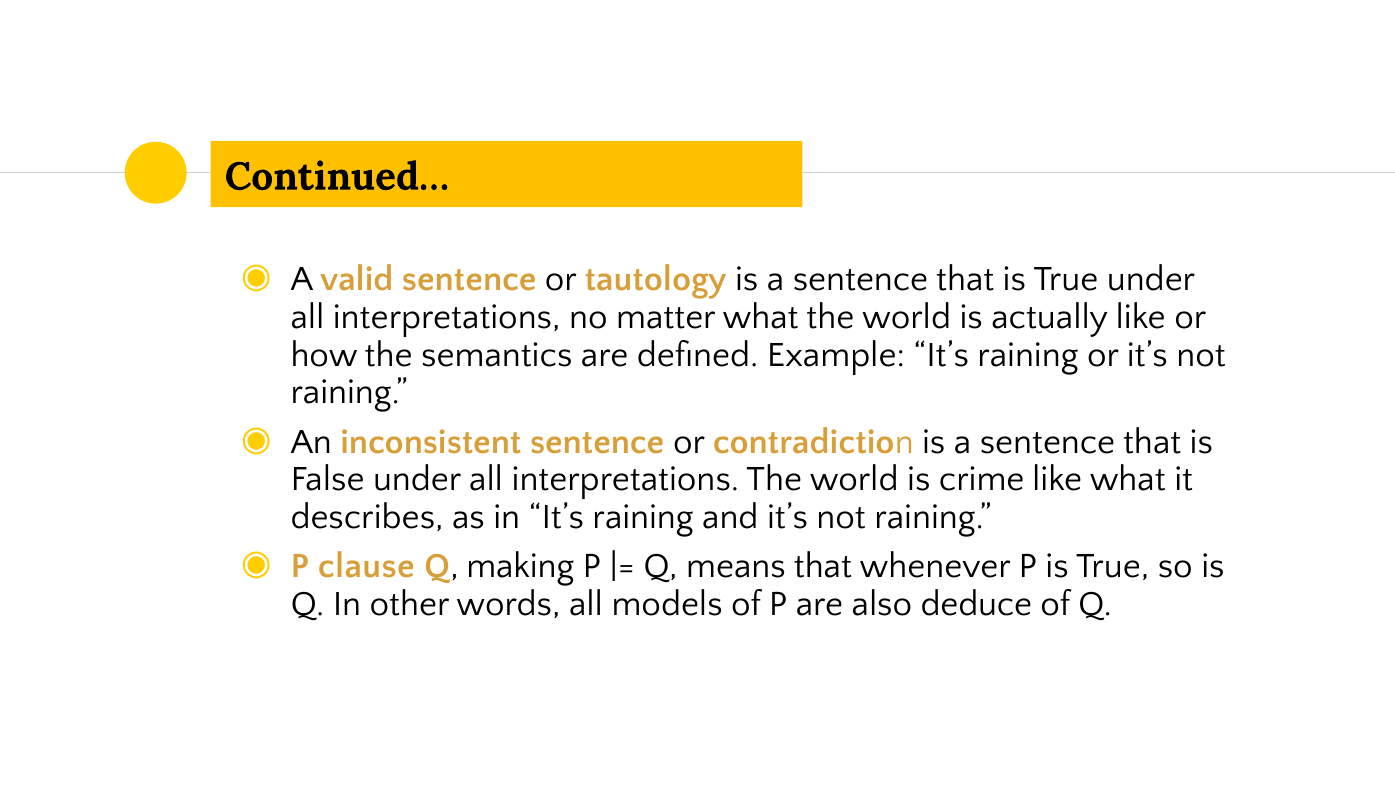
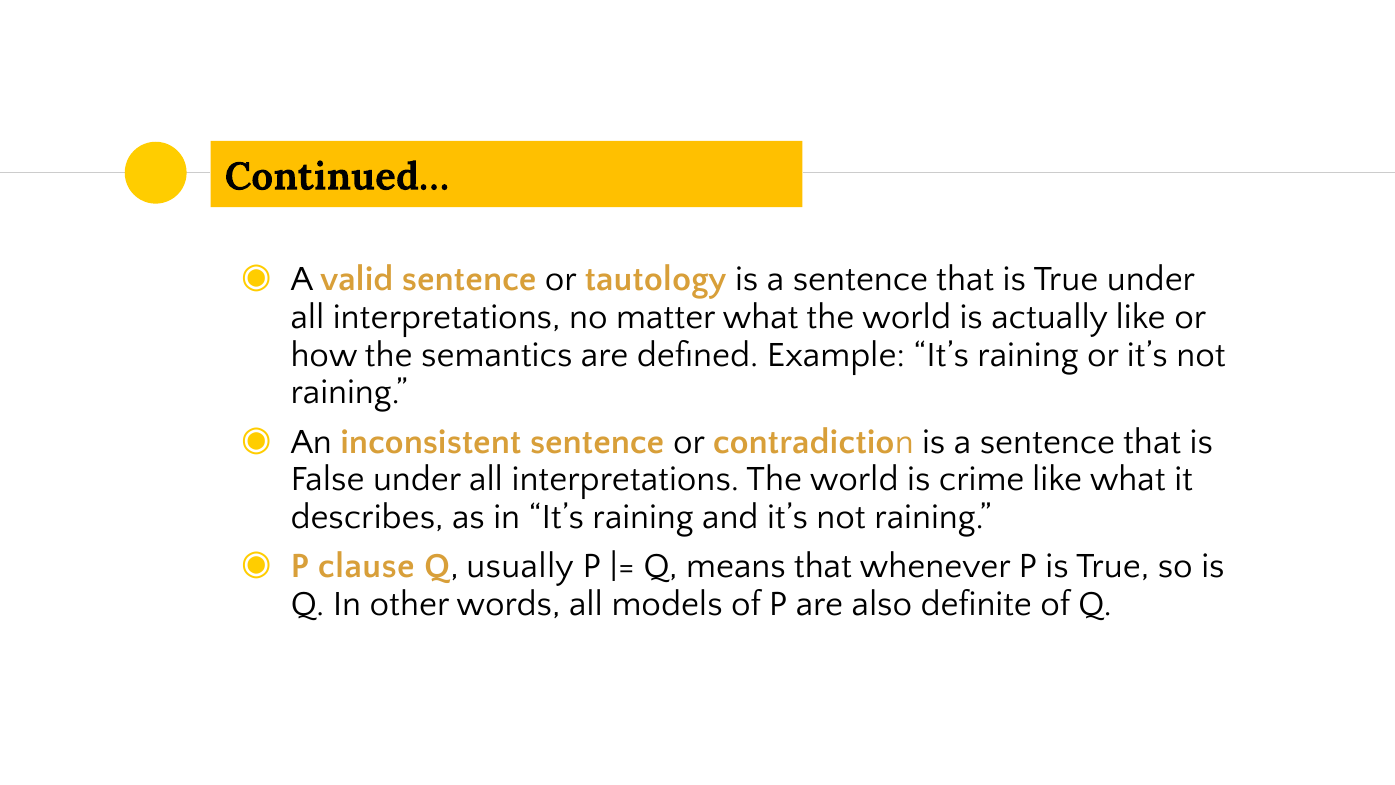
making: making -> usually (520, 566)
deduce: deduce -> definite (976, 604)
